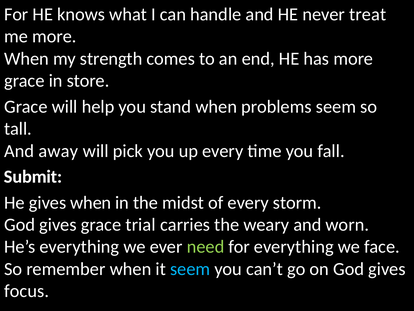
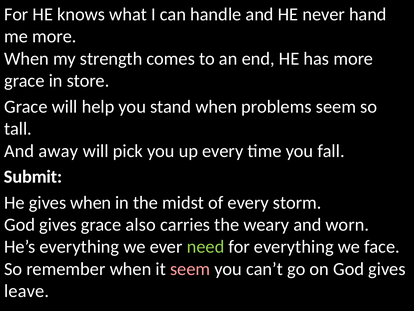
treat: treat -> hand (368, 14)
trial: trial -> also (141, 224)
seem colour: light blue -> pink (190, 269)
focus: focus -> leave (27, 291)
